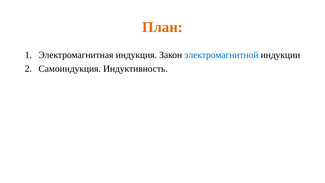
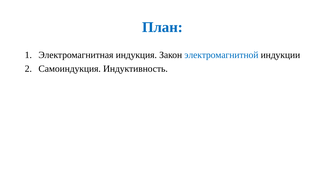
План colour: orange -> blue (162, 27)
